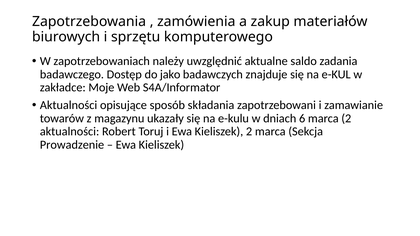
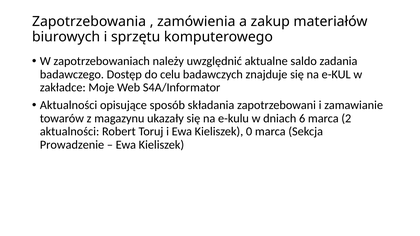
jako: jako -> celu (170, 74)
Kieliszek 2: 2 -> 0 (249, 132)
